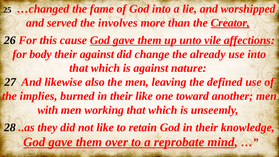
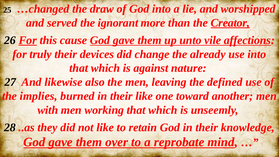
fame: fame -> draw (102, 9)
involves: involves -> ignorant (118, 23)
For underline: none -> present (28, 40)
body: body -> truly (41, 54)
their against: against -> devices (97, 54)
